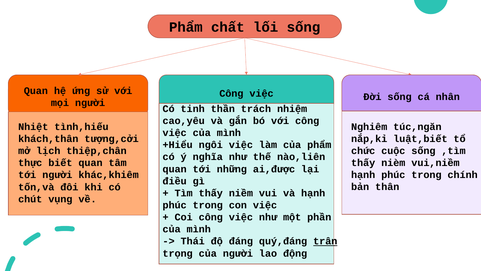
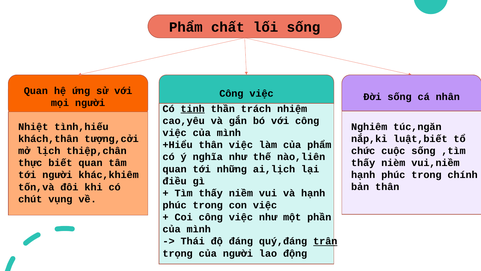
tinh underline: none -> present (193, 109)
+Hiểu ngôi: ngôi -> thân (211, 145)
ai,được: ai,được -> ai,lịch (274, 169)
